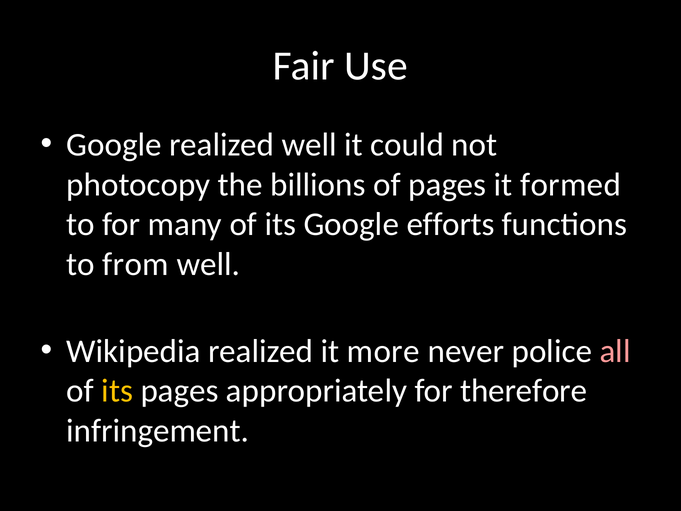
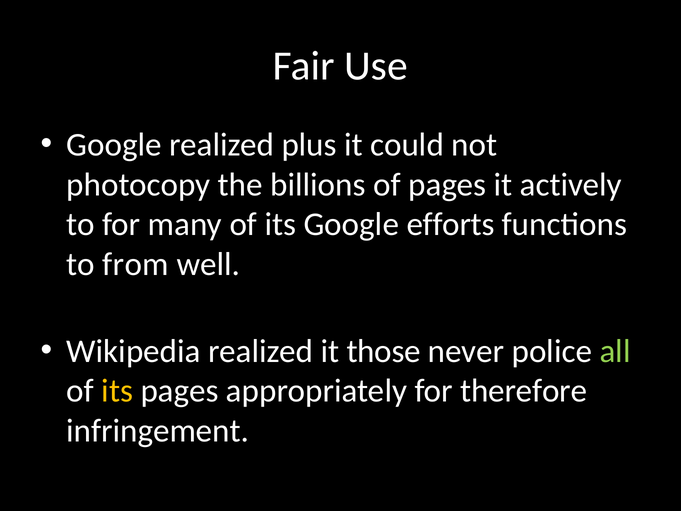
realized well: well -> plus (309, 145)
formed: formed -> actively (571, 184)
more: more -> those (384, 351)
all colour: pink -> light green (615, 351)
